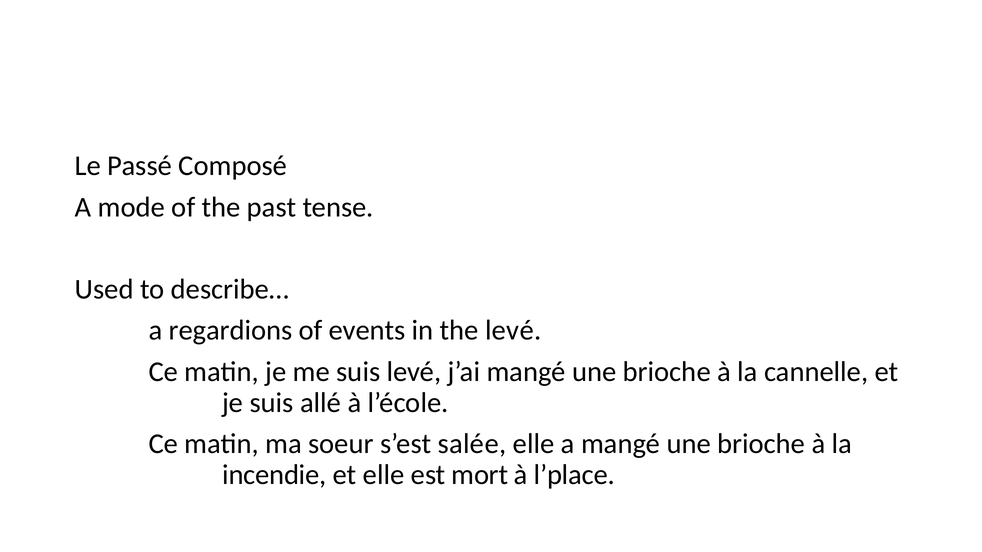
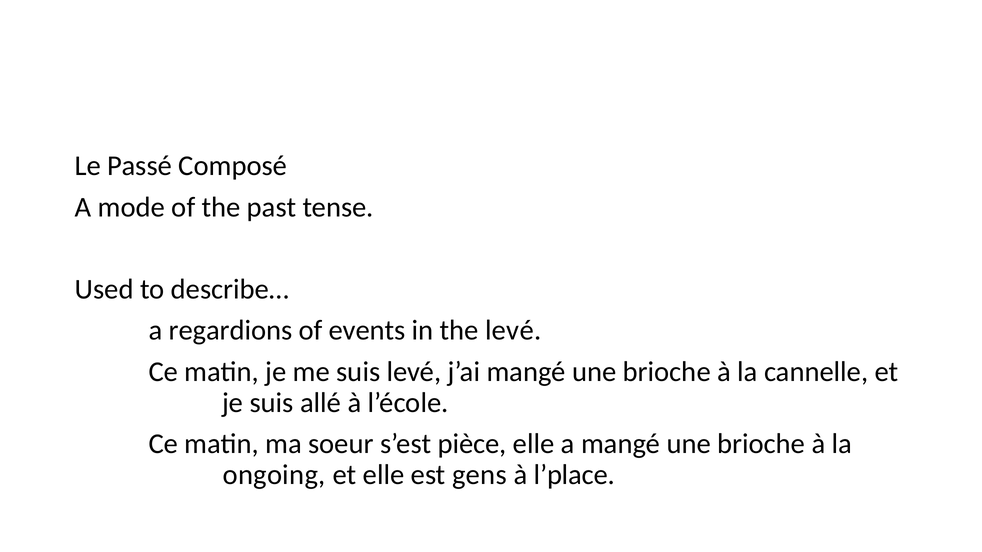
salée: salée -> pièce (472, 444)
incendie: incendie -> ongoing (274, 475)
mort: mort -> gens (480, 475)
